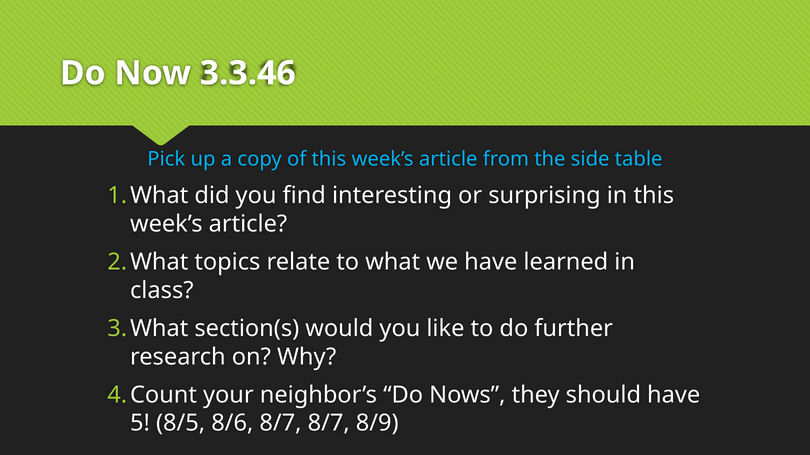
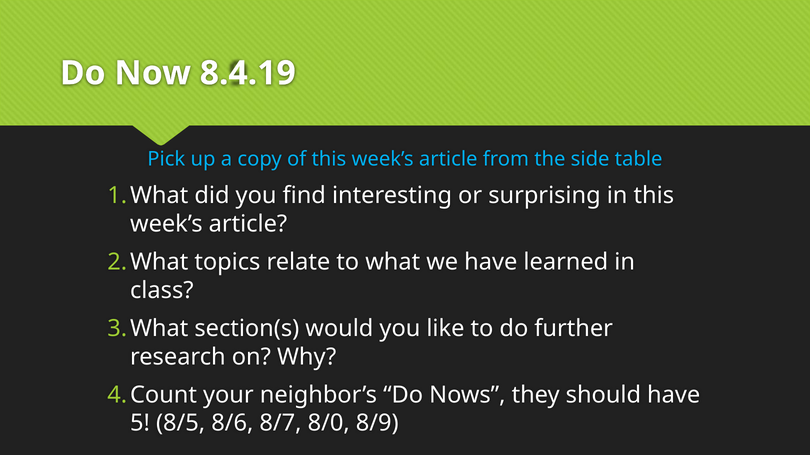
3.3.46: 3.3.46 -> 8.4.19 (248, 73)
8/7 8/7: 8/7 -> 8/0 (329, 424)
